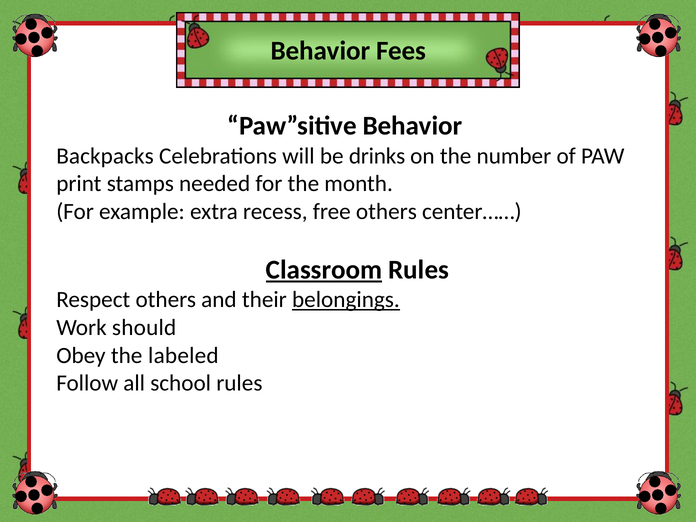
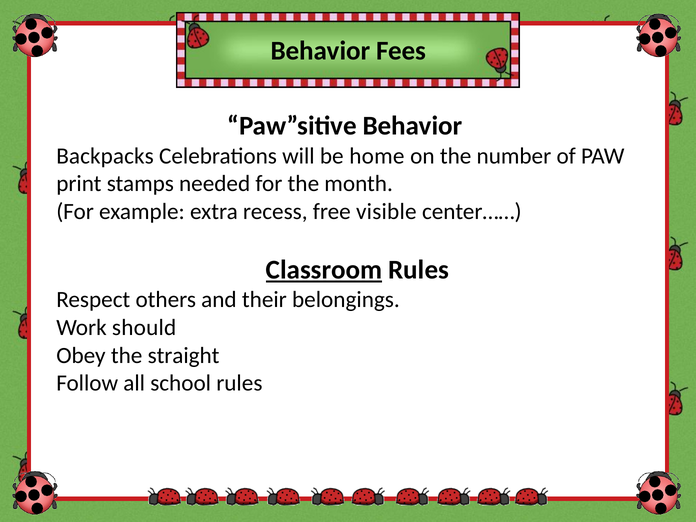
drinks: drinks -> home (377, 156)
free others: others -> visible (386, 212)
belongings underline: present -> none (346, 300)
labeled: labeled -> straight (184, 355)
